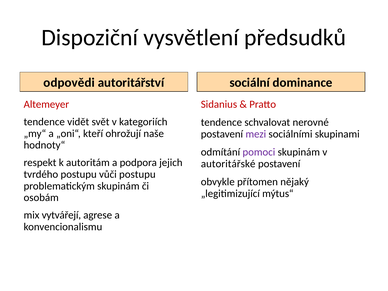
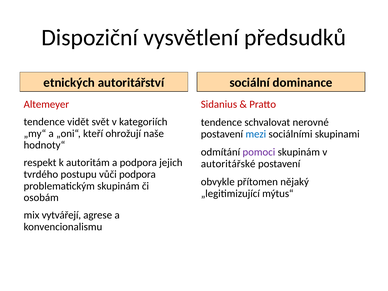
odpovědi: odpovědi -> etnických (69, 83)
mezi colour: purple -> blue (256, 134)
vůči postupu: postupu -> podpora (137, 174)
